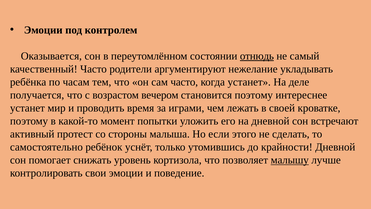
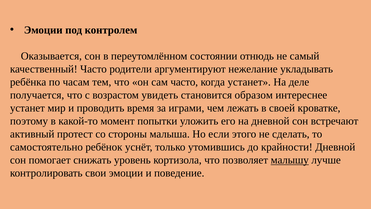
отнюдь underline: present -> none (257, 56)
вечером: вечером -> увидеть (160, 95)
становится поэтому: поэтому -> образом (254, 95)
